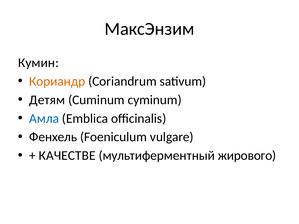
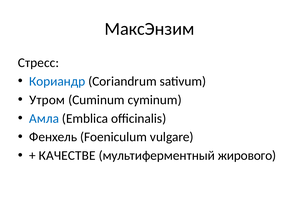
Кумин: Кумин -> Стресс (38, 63)
Кориандр colour: orange -> blue (57, 81)
Детям: Детям -> Утром (47, 100)
